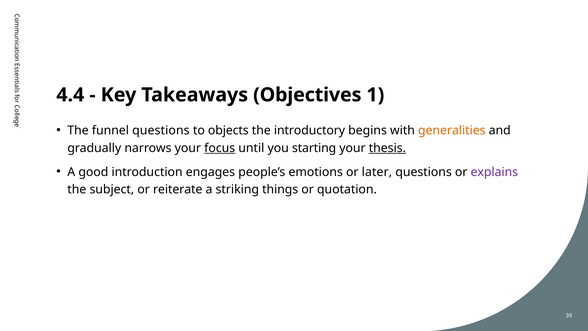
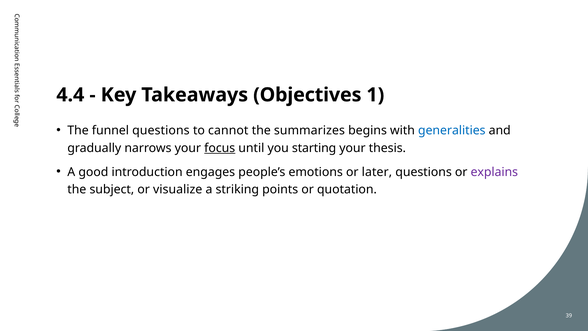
objects: objects -> cannot (228, 130)
introductory: introductory -> summarizes (309, 130)
generalities colour: orange -> blue (452, 130)
thesis underline: present -> none (387, 148)
reiterate: reiterate -> visualize (178, 189)
things: things -> points (280, 189)
